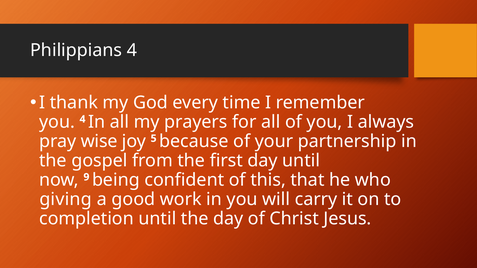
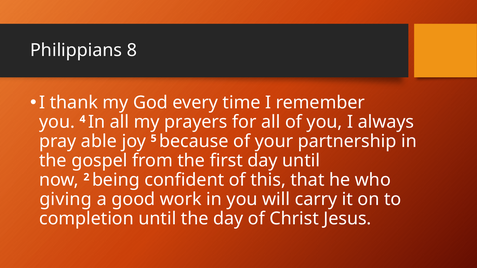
Philippians 4: 4 -> 8 (132, 50)
wise: wise -> able (99, 141)
9: 9 -> 2 (86, 177)
